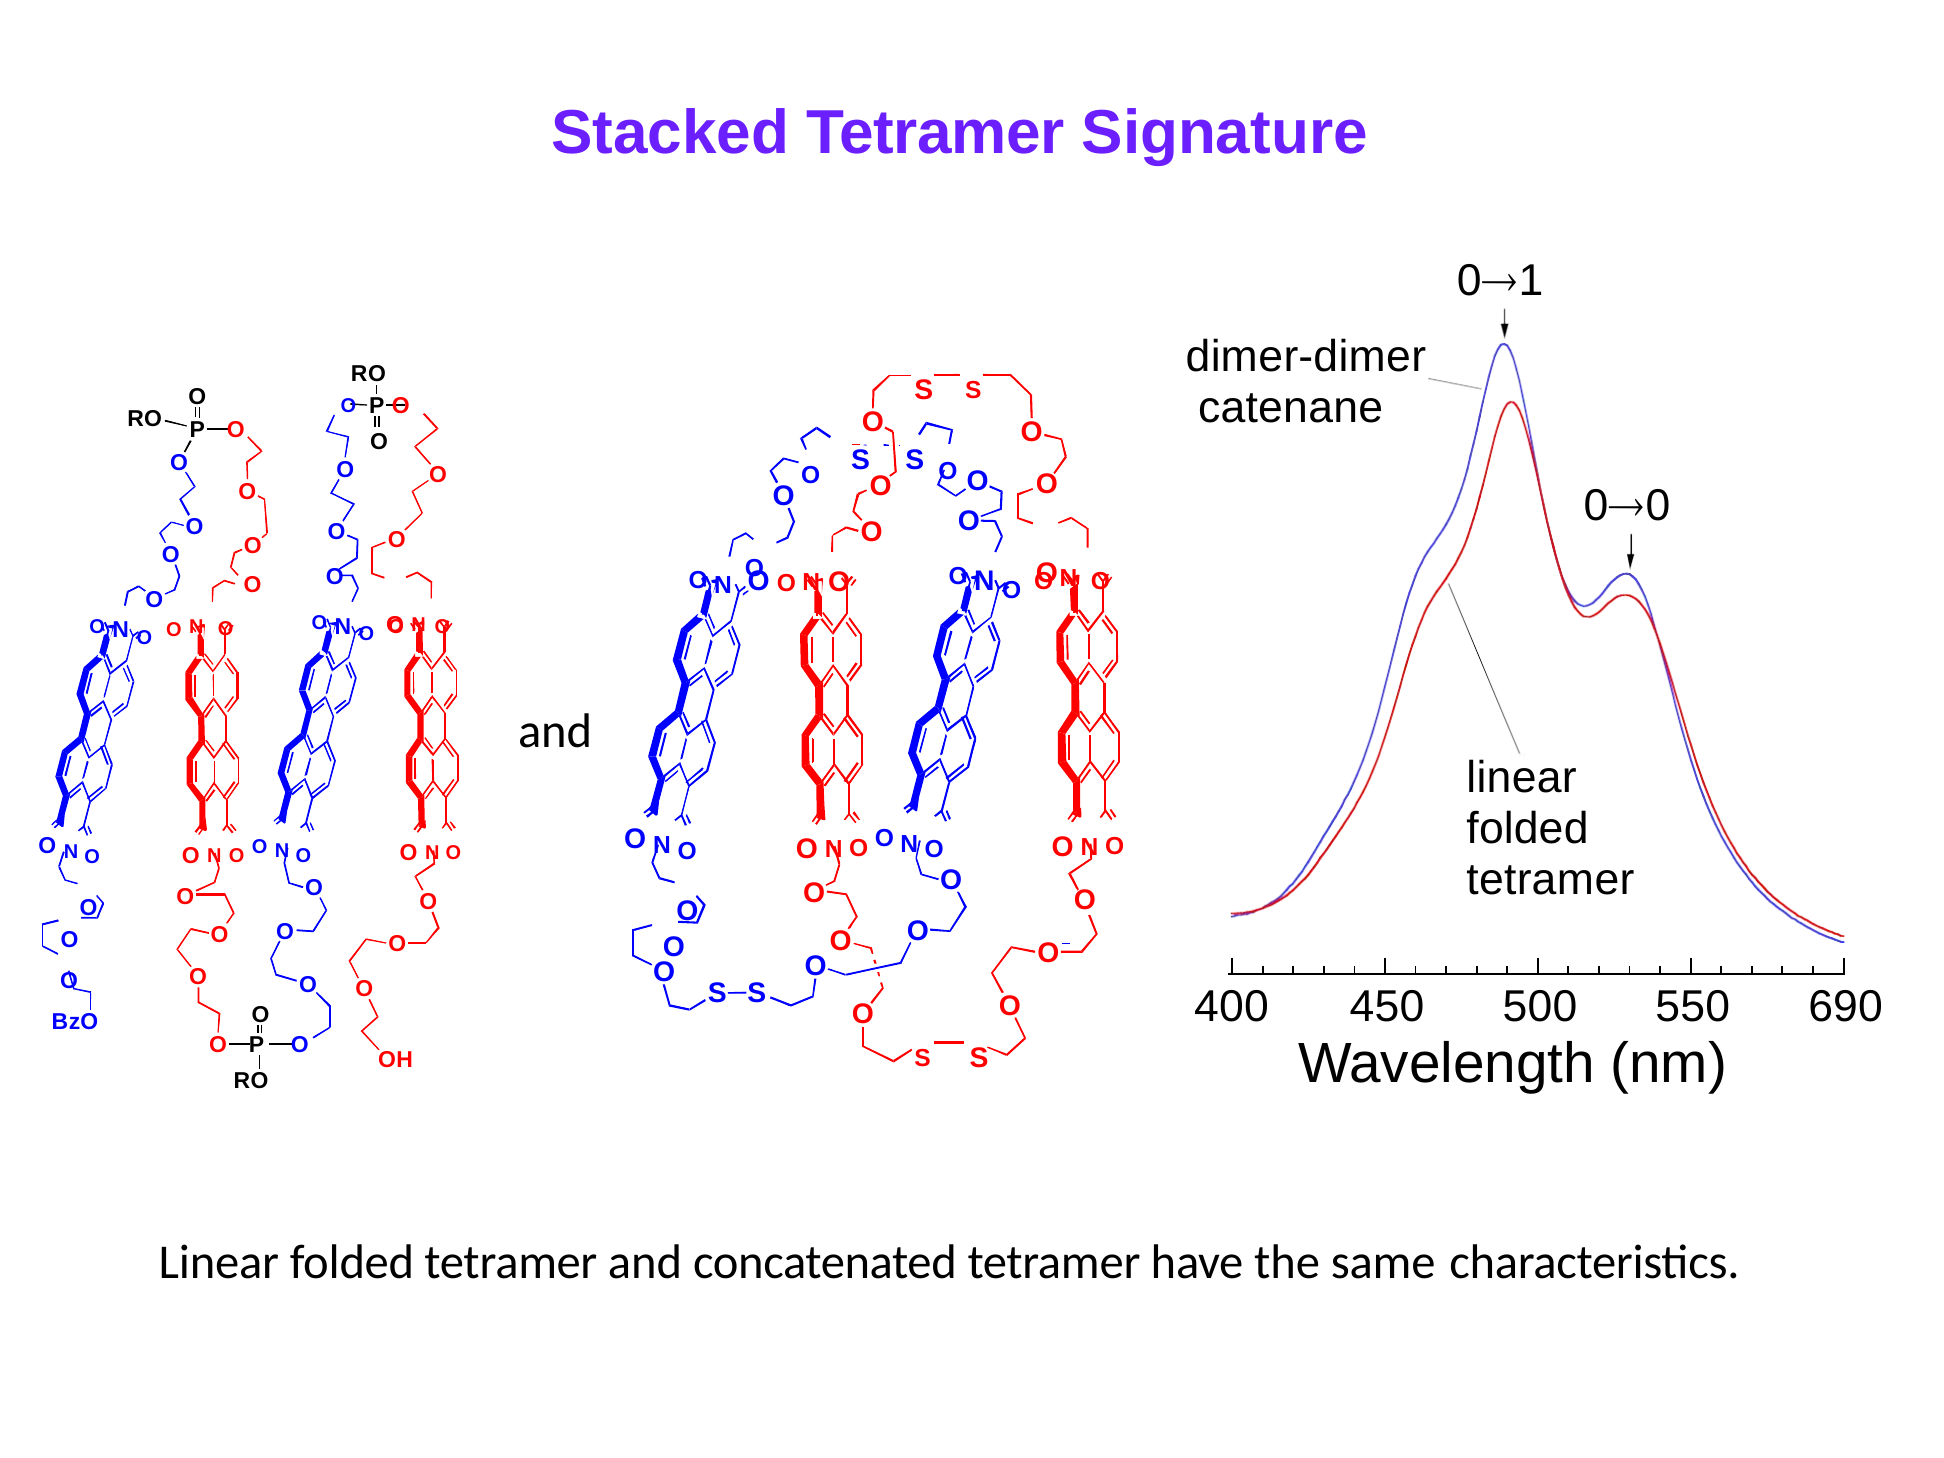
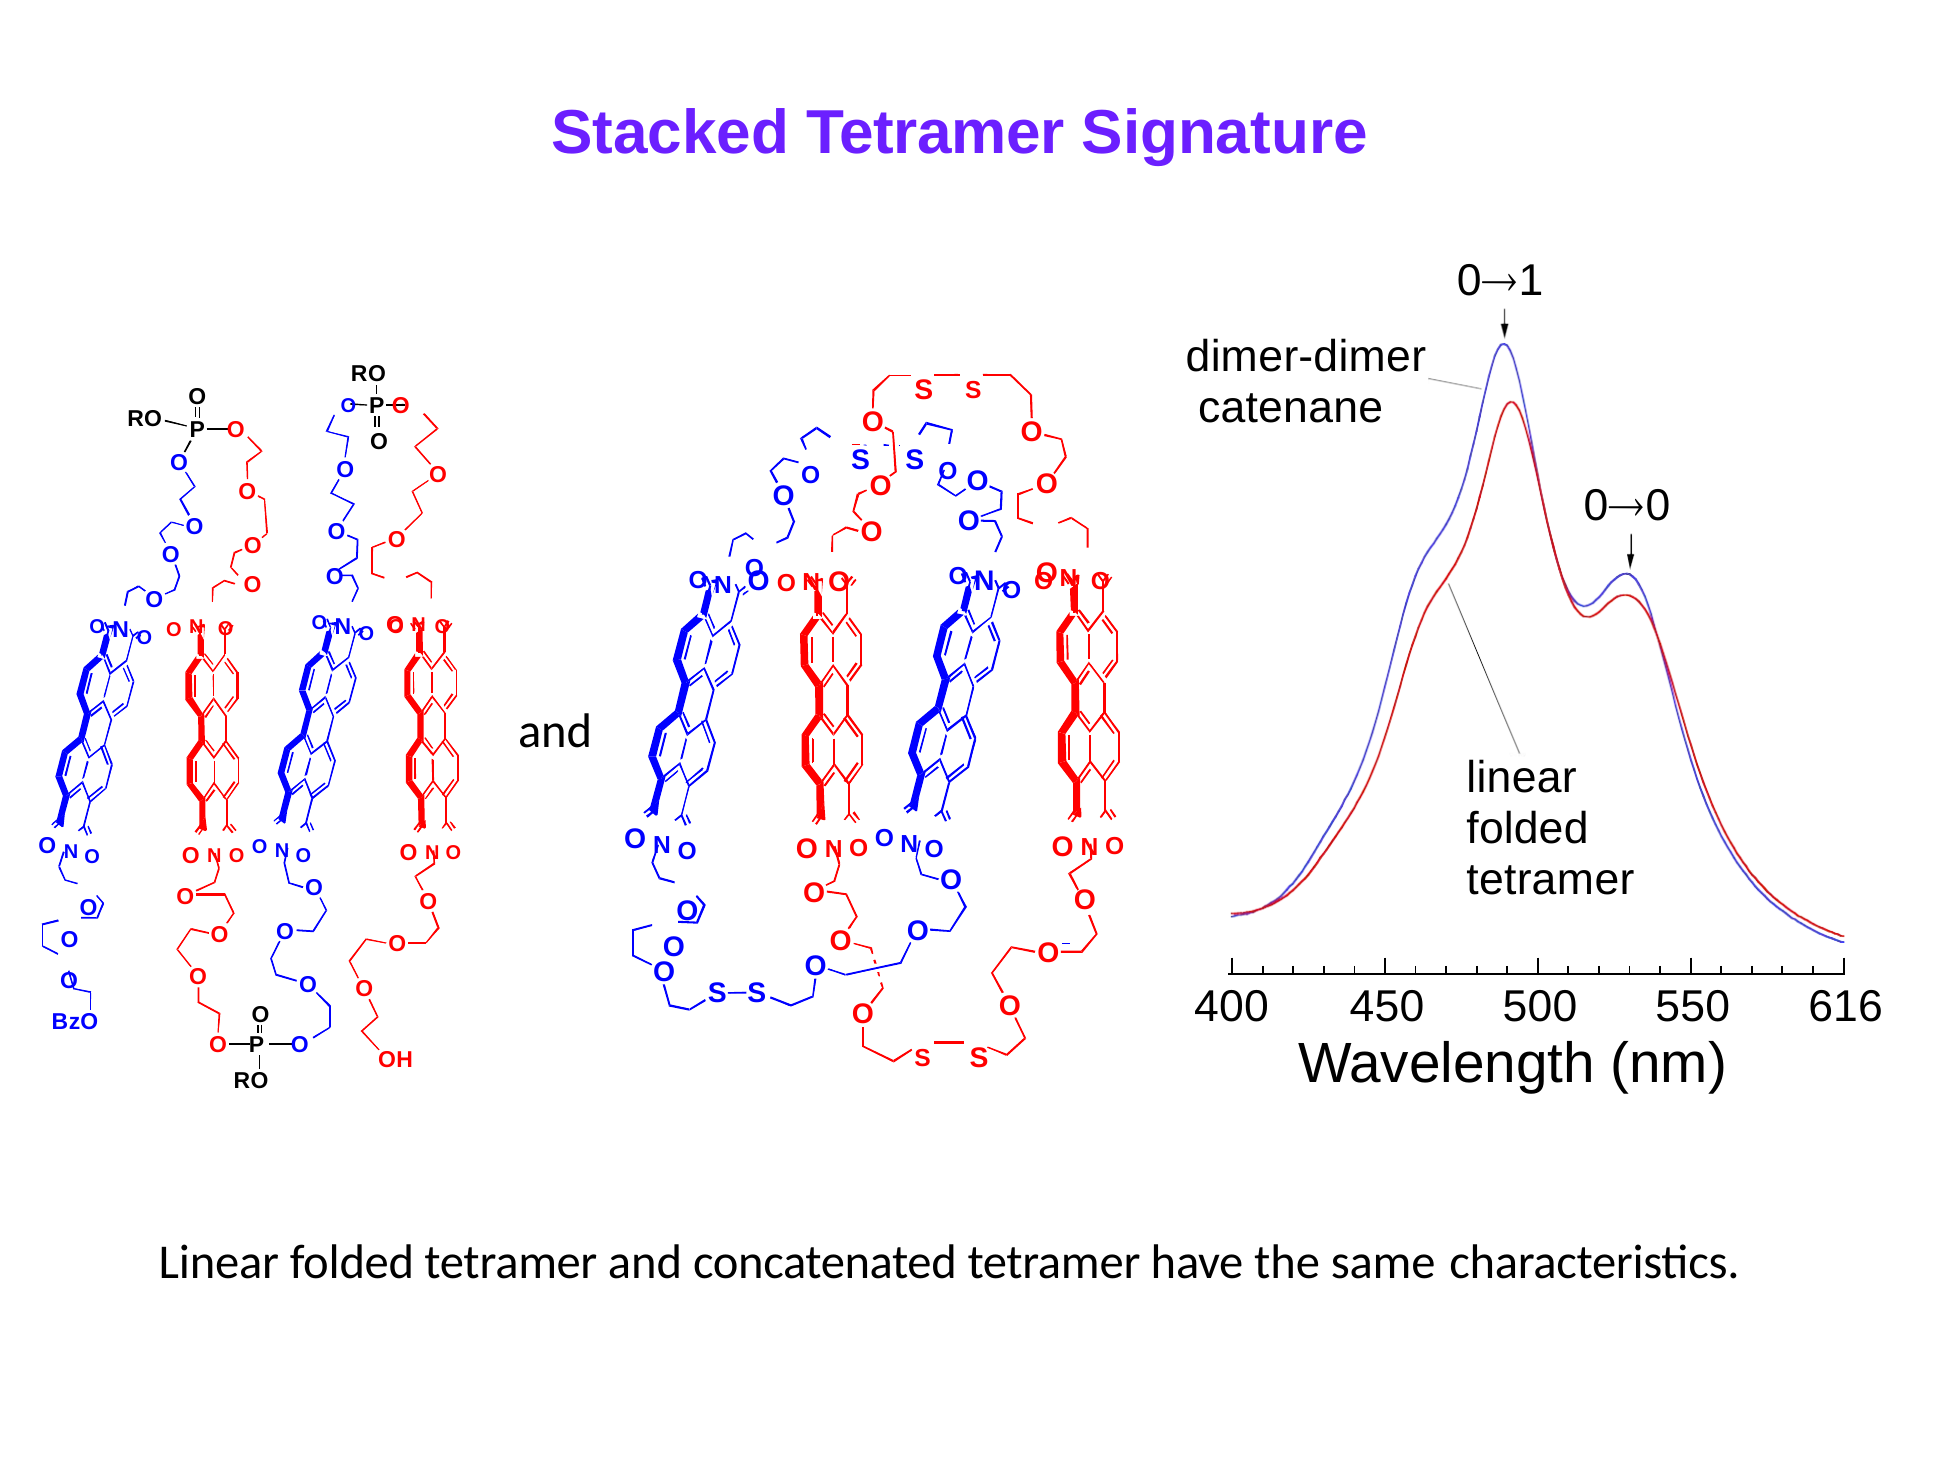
690: 690 -> 616 (1846, 1006)
